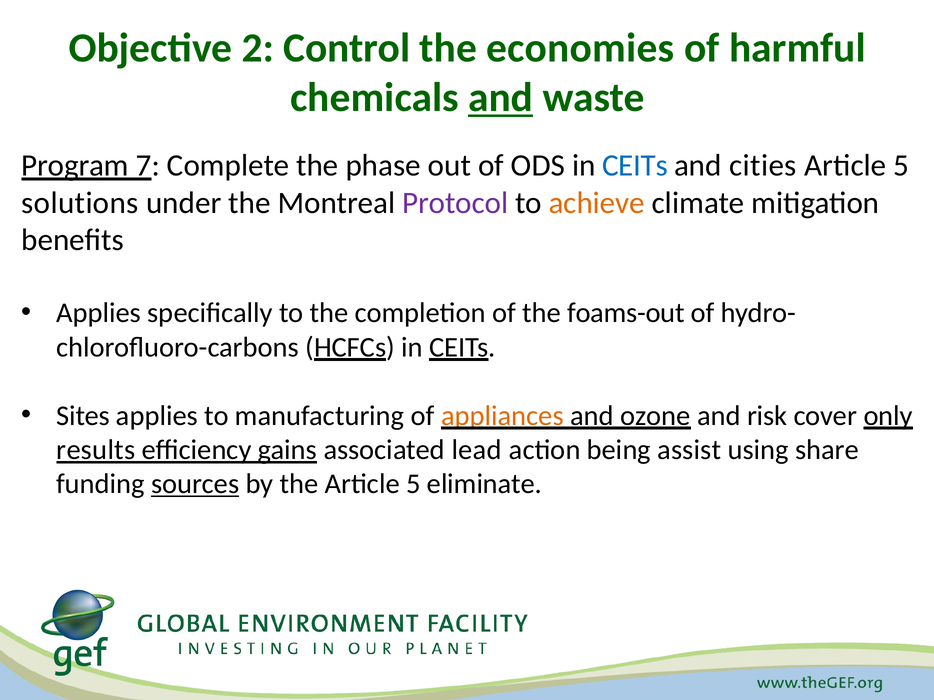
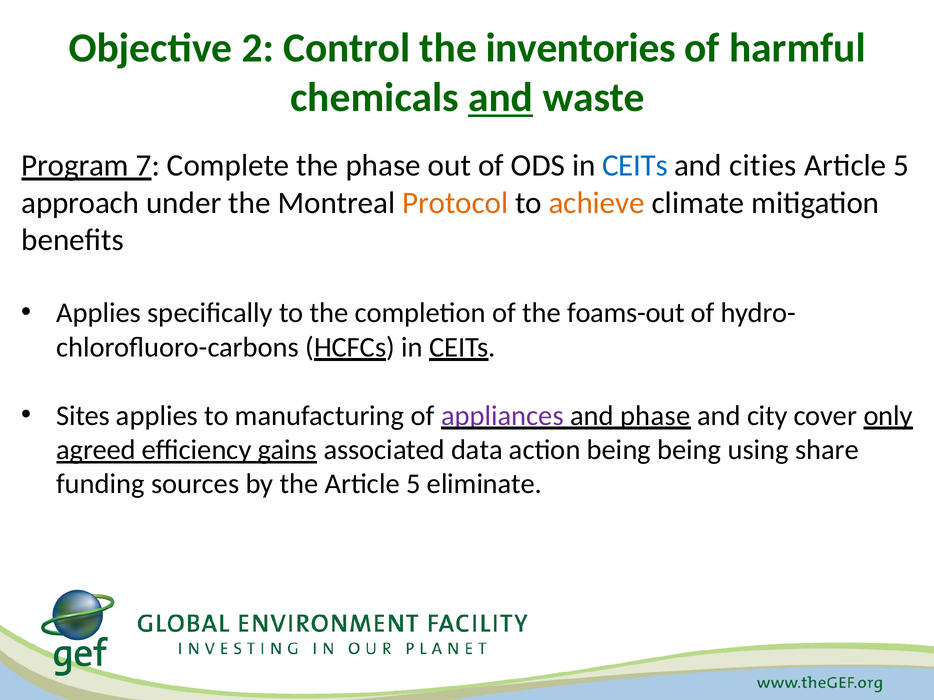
economies: economies -> inventories (581, 48)
solutions: solutions -> approach (80, 203)
Protocol colour: purple -> orange (455, 203)
appliances colour: orange -> purple (502, 416)
and ozone: ozone -> phase (655, 416)
risk: risk -> city (767, 416)
results: results -> agreed (96, 450)
lead: lead -> data (477, 450)
being assist: assist -> being (689, 450)
sources underline: present -> none (195, 484)
